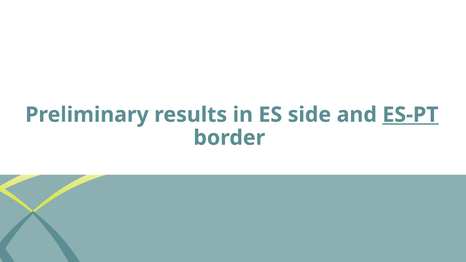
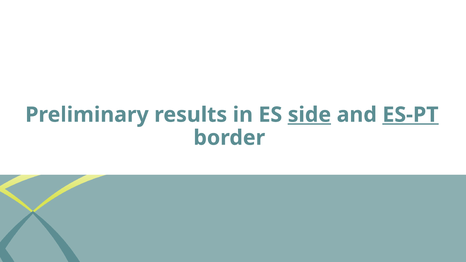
side underline: none -> present (309, 115)
